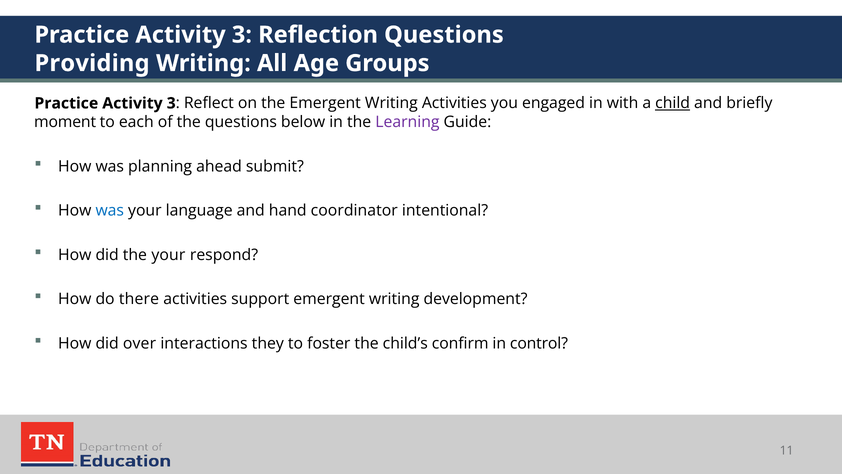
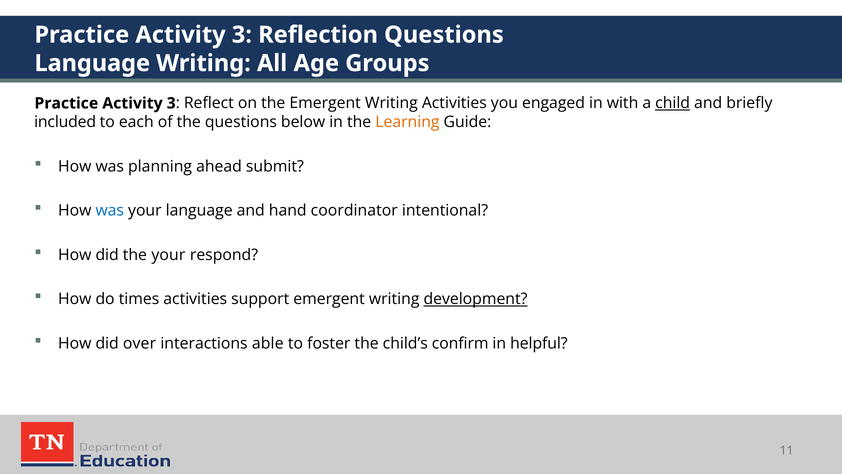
Providing: Providing -> Language (92, 63)
moment: moment -> included (65, 122)
Learning colour: purple -> orange (407, 122)
there: there -> times (139, 299)
development underline: none -> present (475, 299)
they: they -> able (268, 343)
control: control -> helpful (539, 343)
